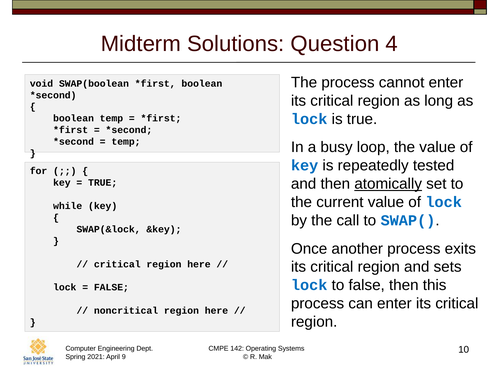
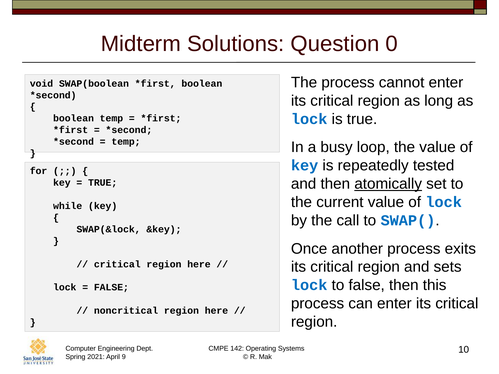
4: 4 -> 0 (392, 44)
